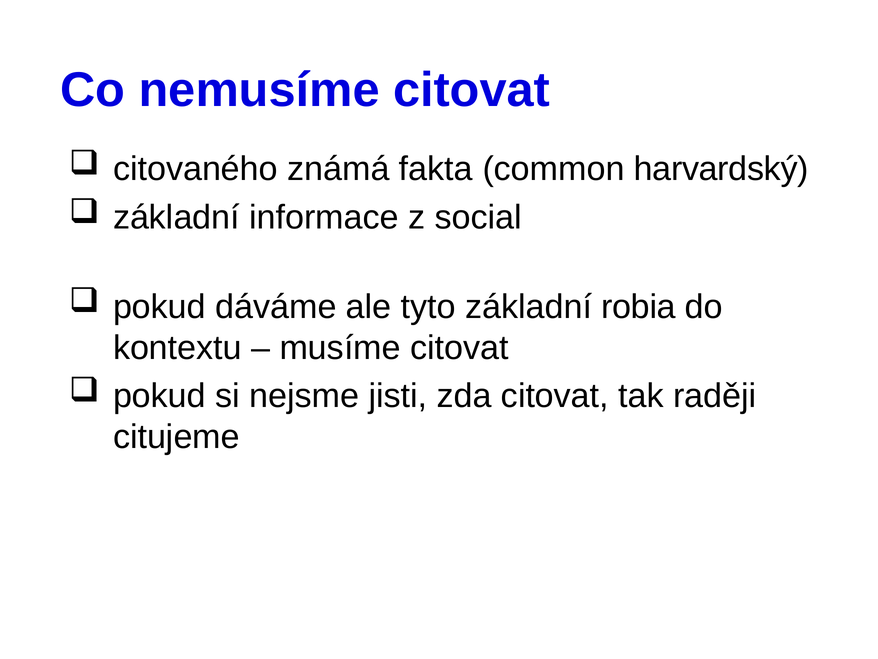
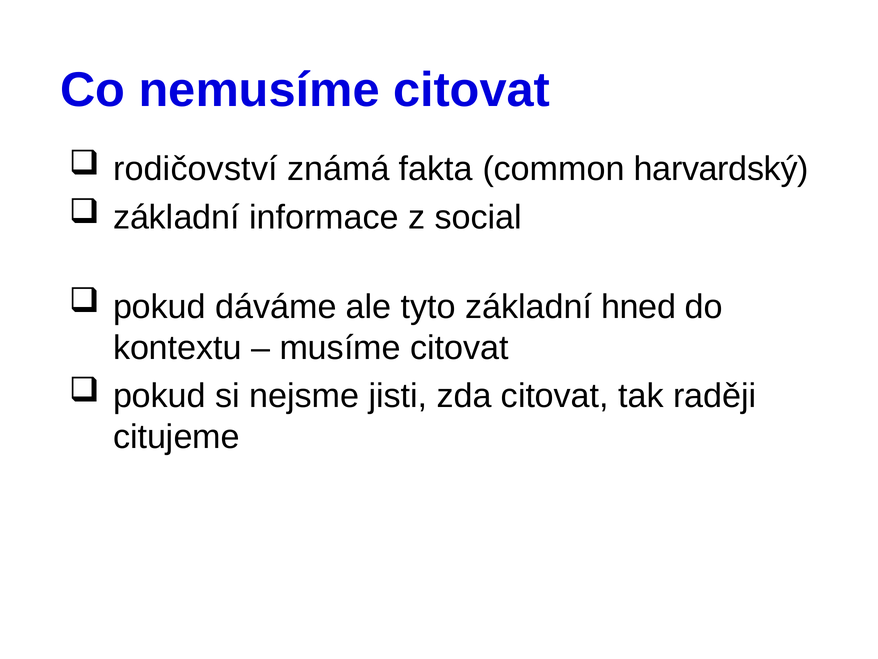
citovaného: citovaného -> rodičovství (195, 169)
robia: robia -> hned (639, 307)
